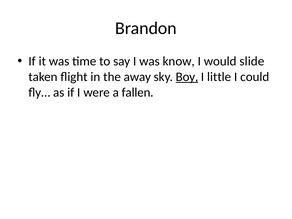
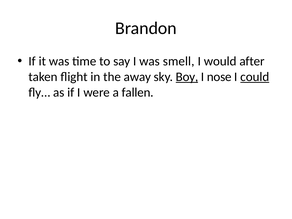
know: know -> smell (179, 61)
slide: slide -> after (252, 61)
little: little -> nose (219, 77)
could underline: none -> present (255, 77)
